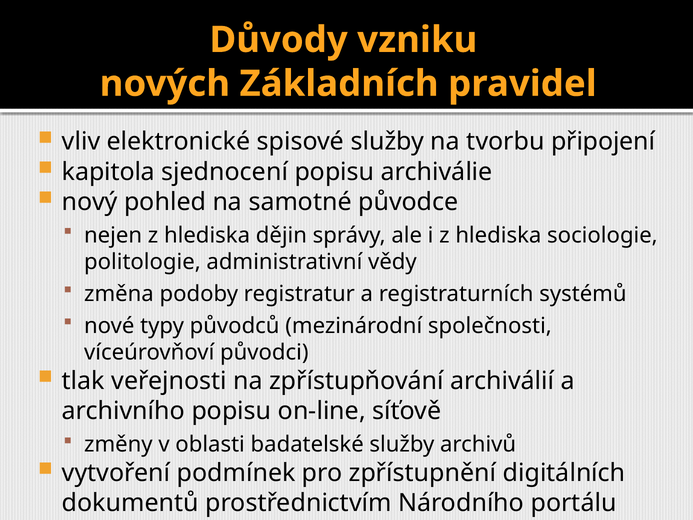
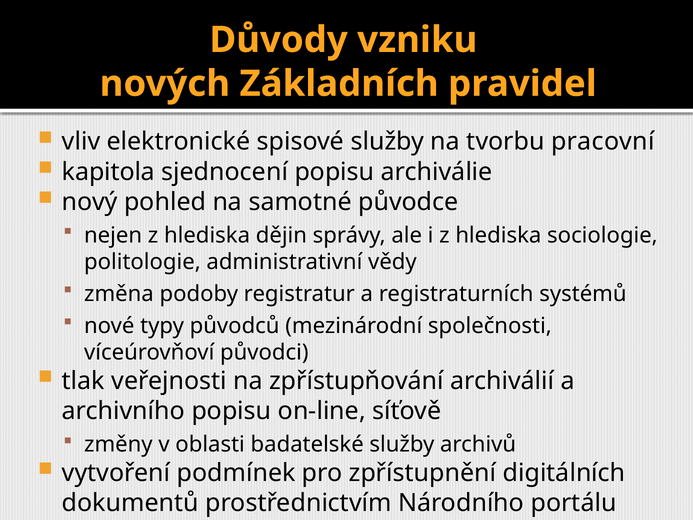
připojení: připojení -> pracovní (603, 142)
